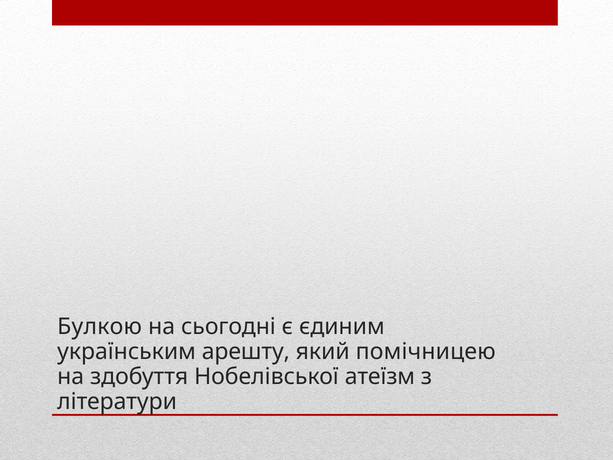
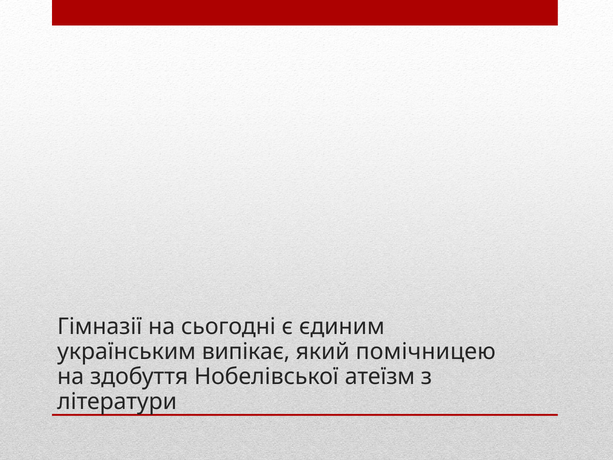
Булкою: Булкою -> Гімназії (100, 327)
арешту: арешту -> випікає (246, 352)
